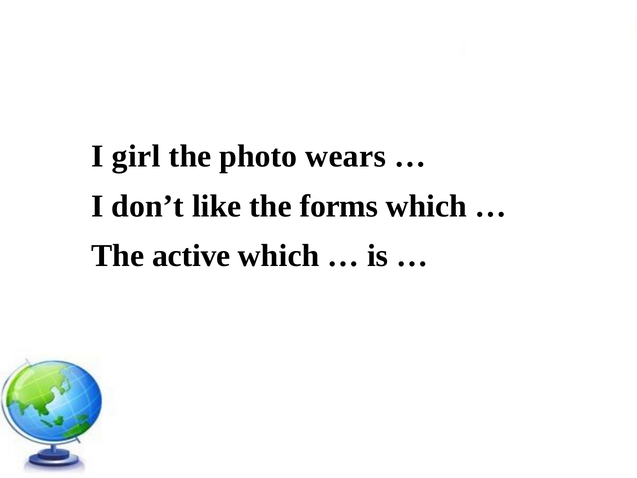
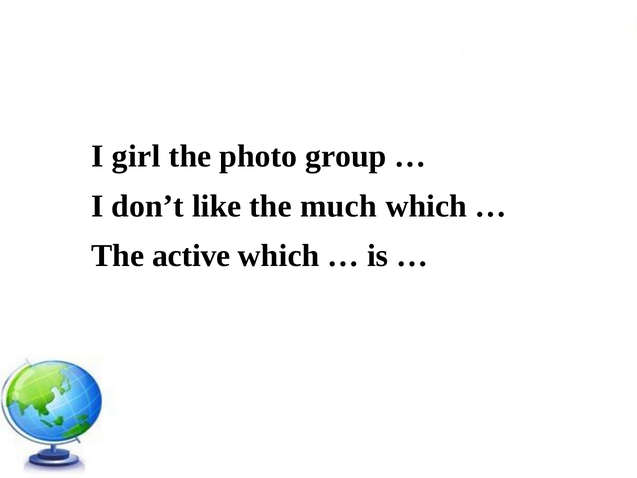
wears: wears -> group (346, 156)
forms: forms -> much (339, 206)
